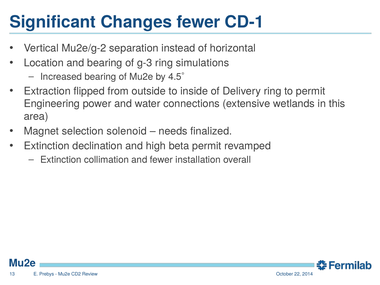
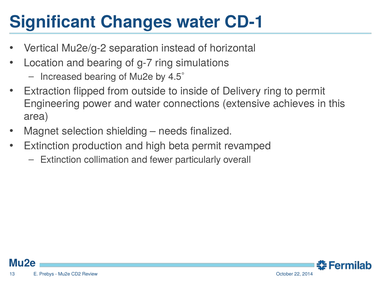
Changes fewer: fewer -> water (198, 22)
g-3: g-3 -> g-7 (145, 63)
wetlands: wetlands -> achieves (294, 104)
solenoid: solenoid -> shielding (127, 131)
declination: declination -> production (97, 146)
installation: installation -> particularly (198, 160)
